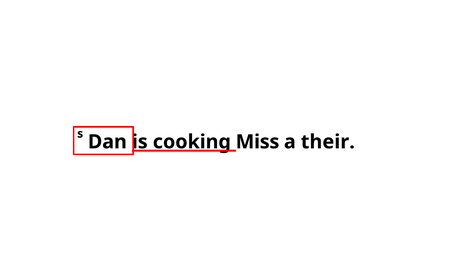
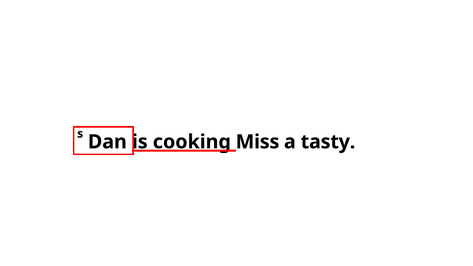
their: their -> tasty (328, 142)
